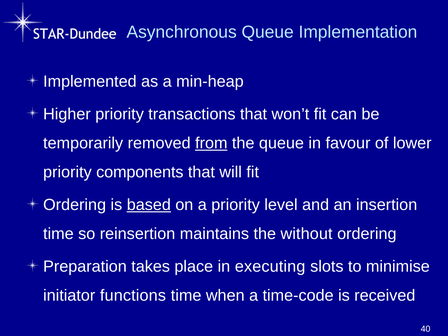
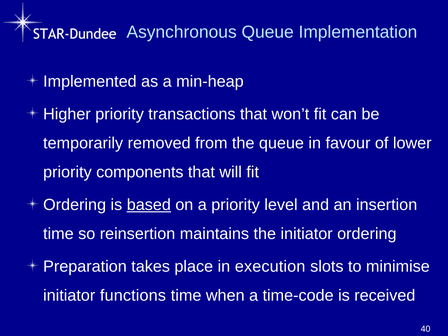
from underline: present -> none (211, 143)
the without: without -> initiator (307, 234)
executing: executing -> execution (270, 267)
